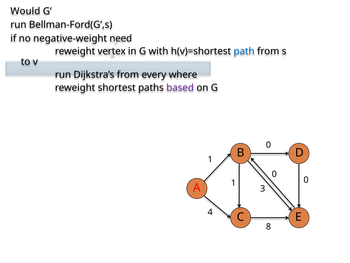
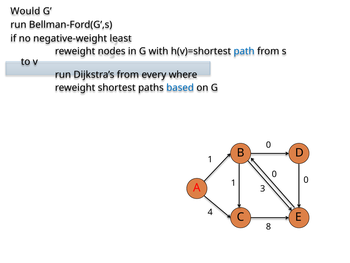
need: need -> least (121, 38)
vertex: vertex -> nodes (112, 51)
based colour: purple -> blue (180, 87)
